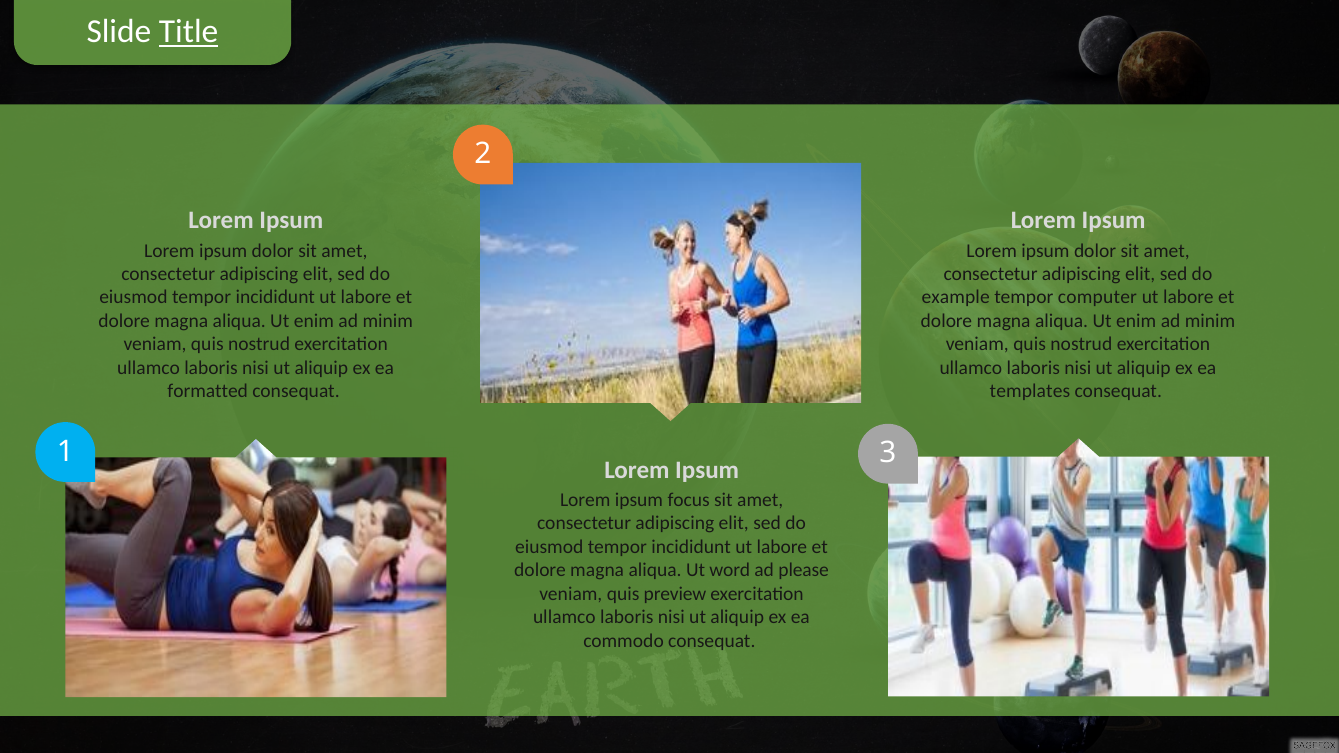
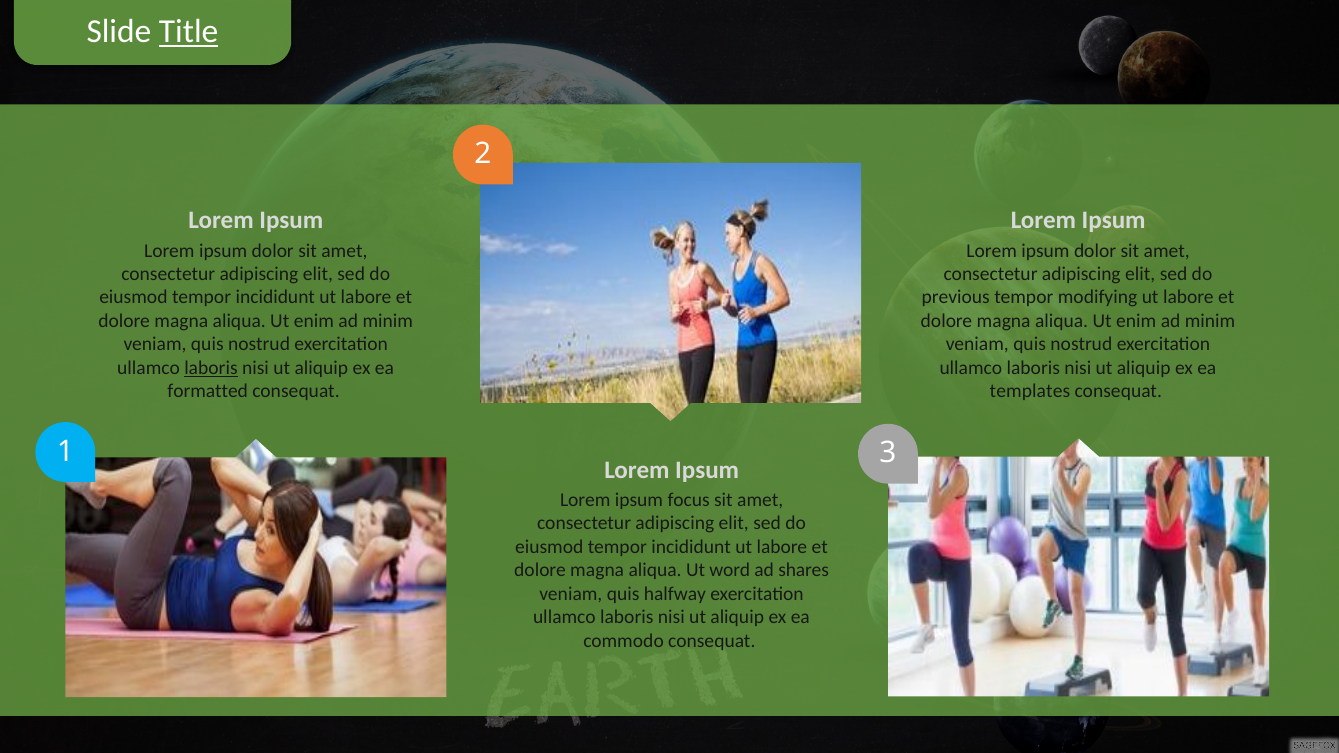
example: example -> previous (956, 298)
computer: computer -> modifying (1098, 298)
laboris underline: none -> present (211, 368)
please: please -> shares (804, 571)
preview: preview -> halfway (675, 594)
